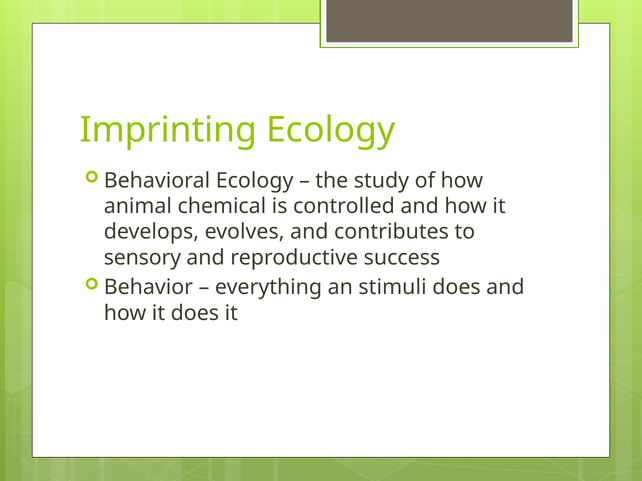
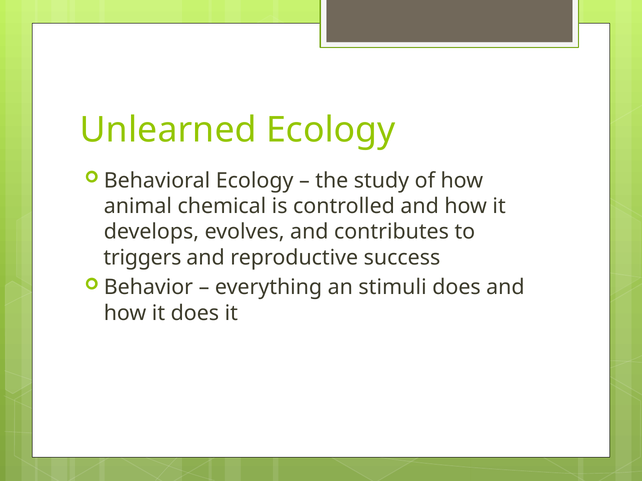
Imprinting: Imprinting -> Unlearned (168, 130)
sensory: sensory -> triggers (142, 258)
